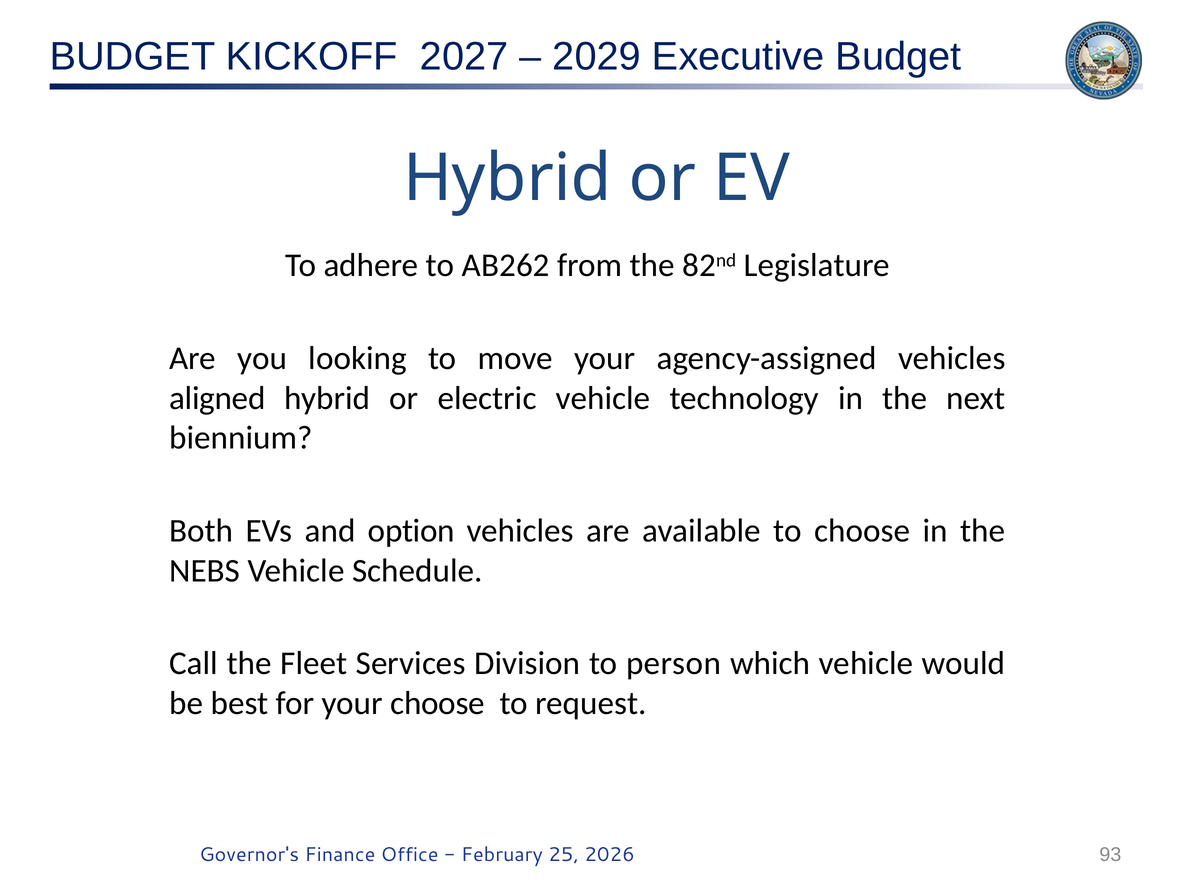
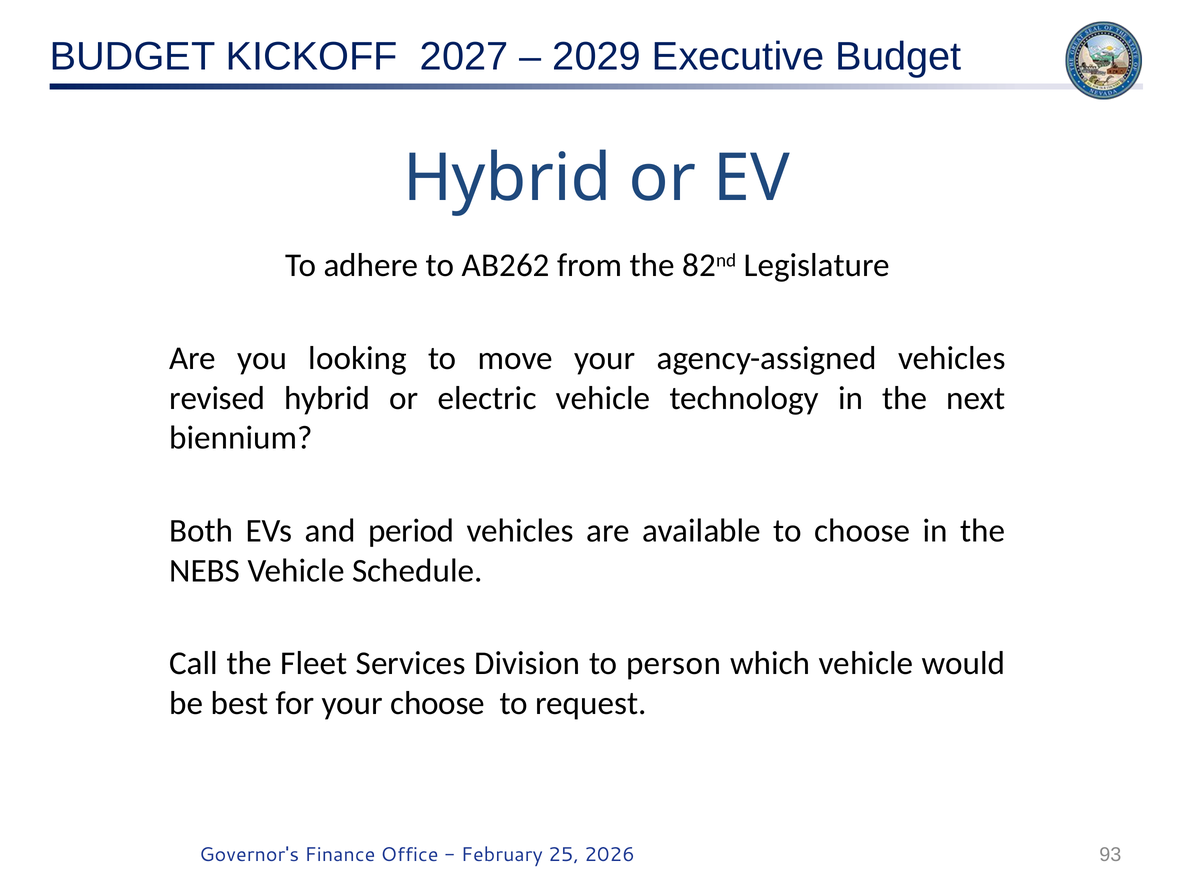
aligned: aligned -> revised (217, 398)
option: option -> period (411, 531)
